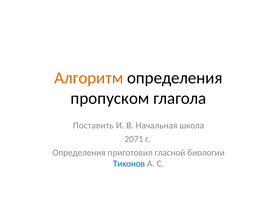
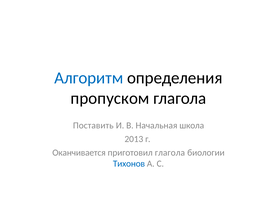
Алгоритм colour: orange -> blue (89, 78)
2071: 2071 -> 2013 (134, 139)
Определения: Определения -> Оканчивается (79, 152)
приготовил гласной: гласной -> глагола (170, 152)
